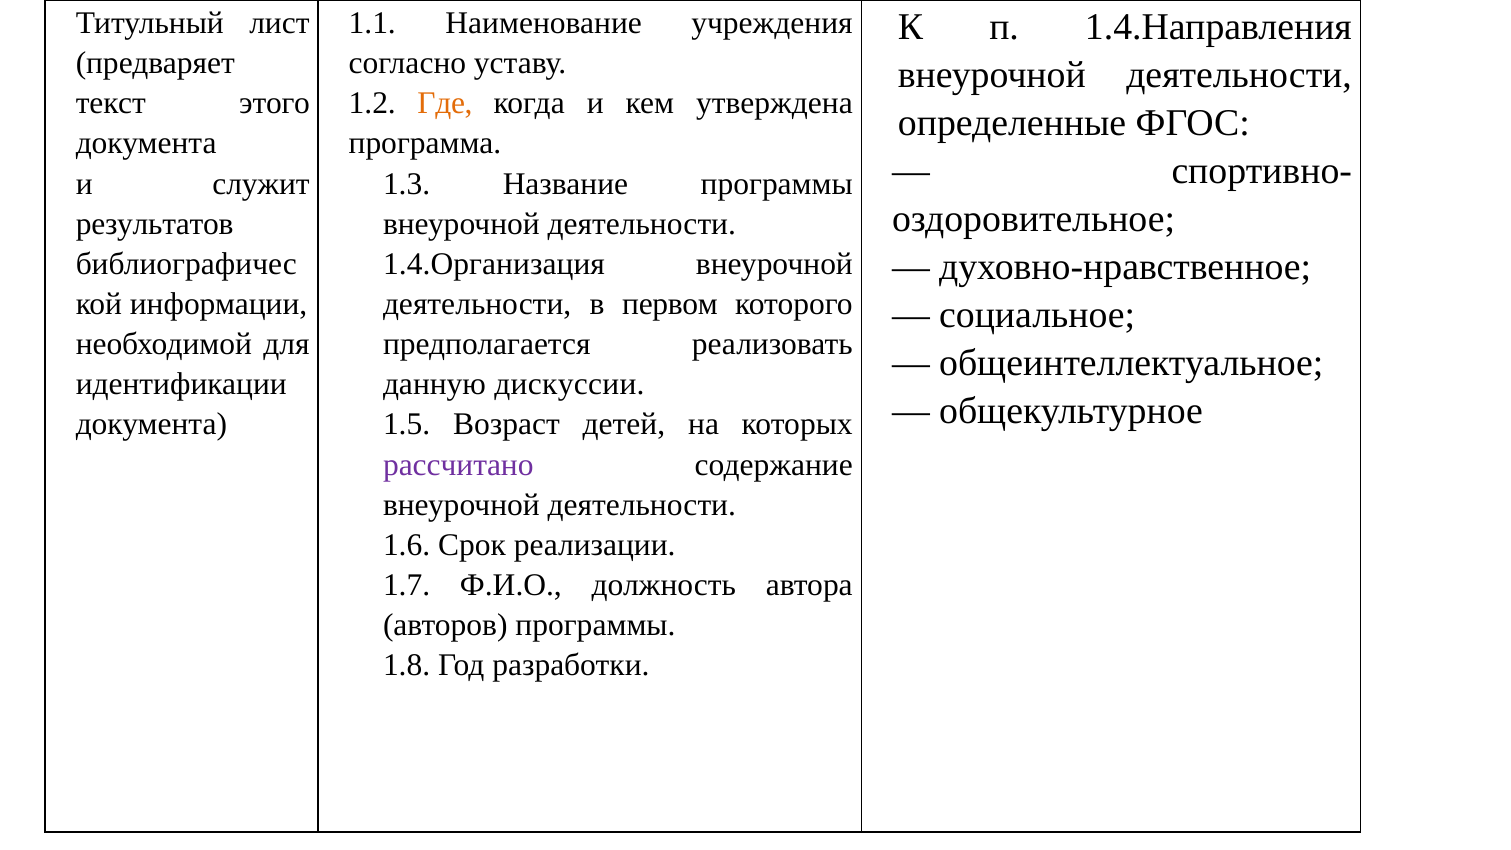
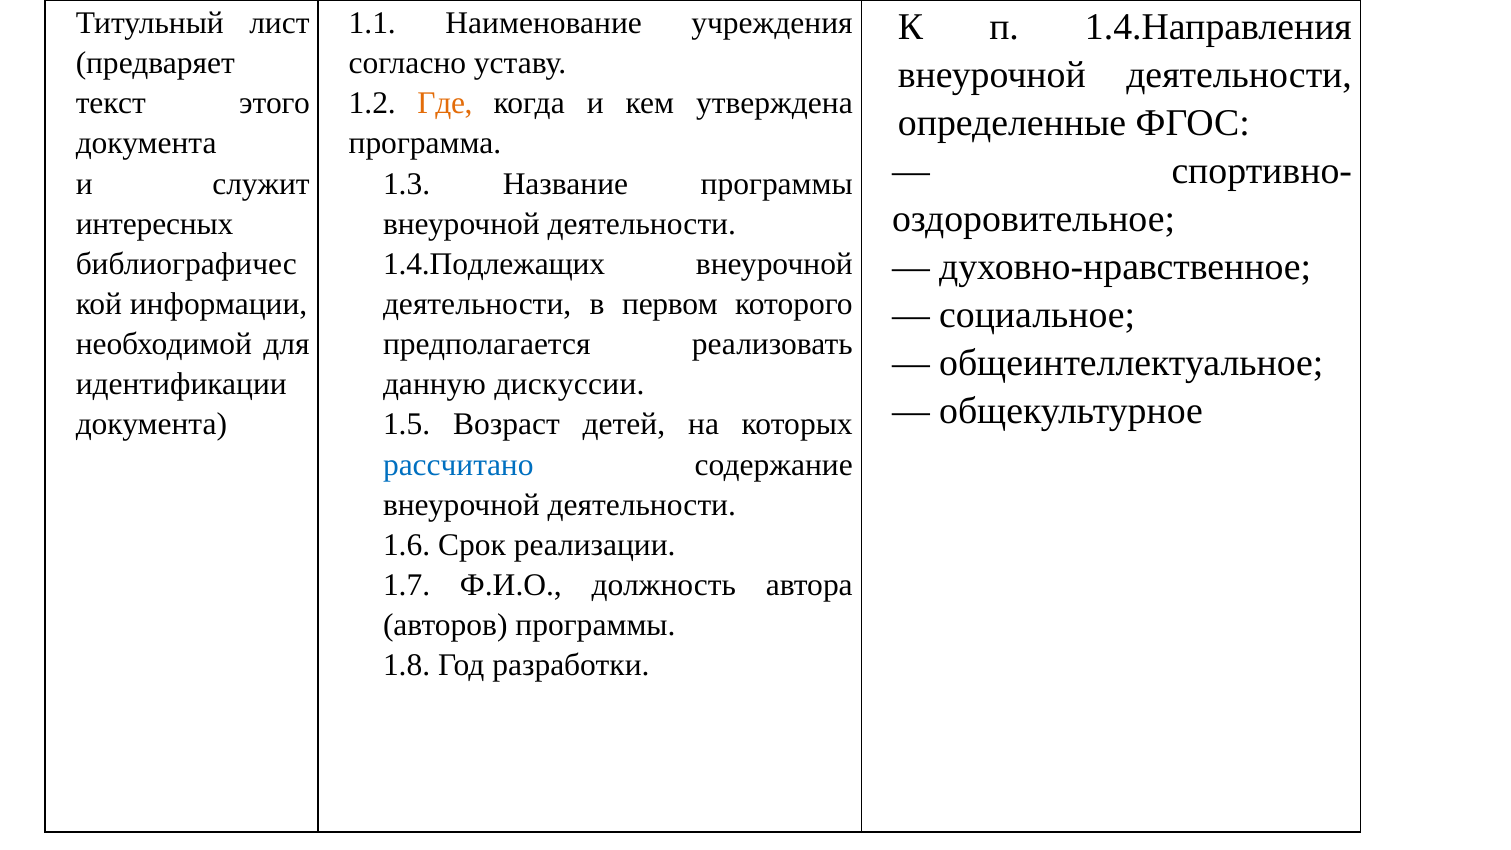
результатов: результатов -> интересных (155, 224)
1.4.Организация: 1.4.Организация -> 1.4.Подлежащих (494, 264)
рассчитано colour: purple -> blue (458, 465)
